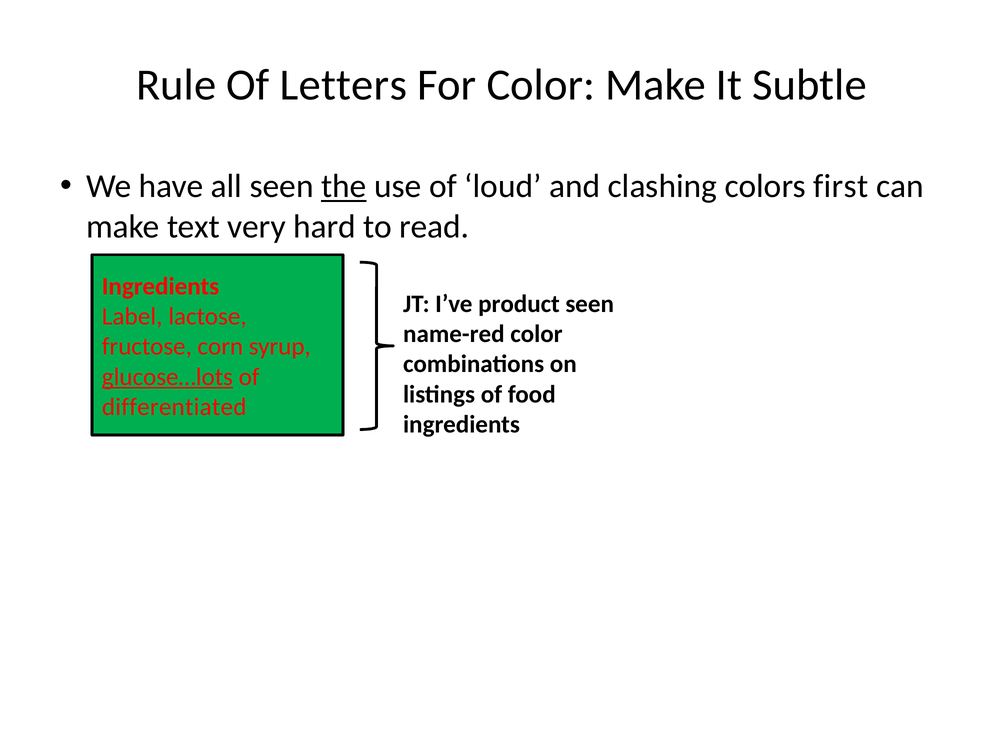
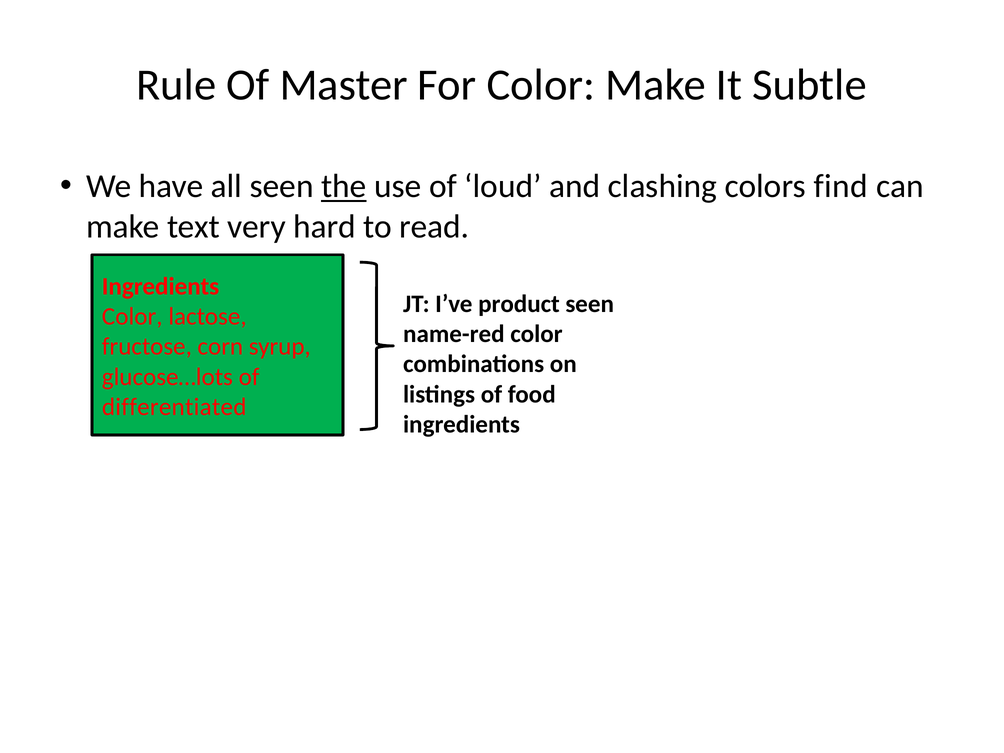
Letters: Letters -> Master (344, 85)
first: first -> find (841, 186)
Label: Label -> Color (132, 317)
glucose…lots underline: present -> none (167, 377)
